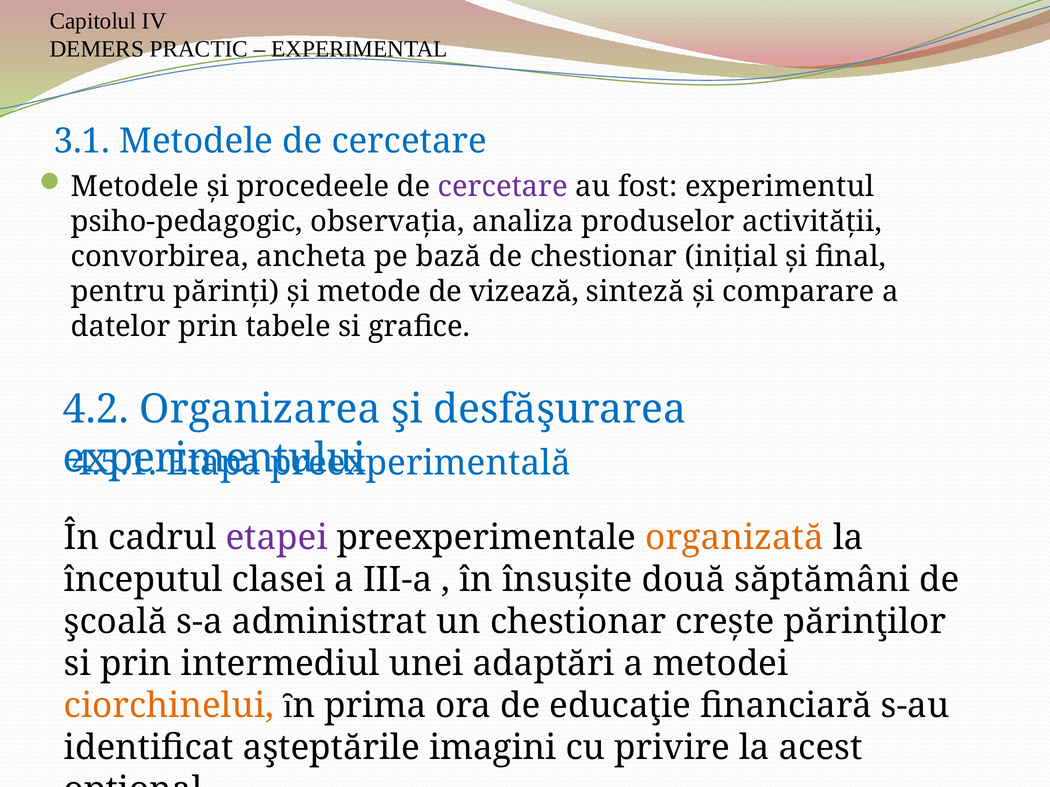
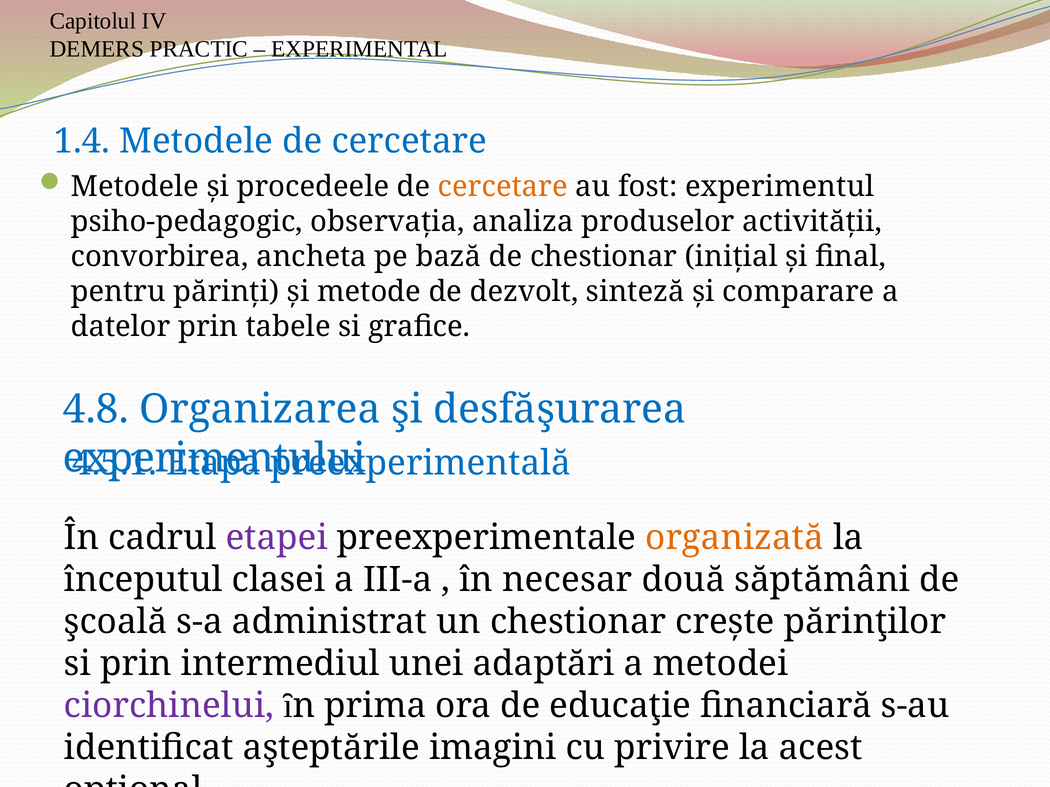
3.1: 3.1 -> 1.4 (82, 141)
cercetare colour: purple -> orange (503, 187)
vizează: vizează -> dezvolt (524, 292)
4.2: 4.2 -> 4.8 (96, 410)
însuşite: însuşite -> necesar (567, 580)
ciorchinelui colour: orange -> purple (169, 706)
